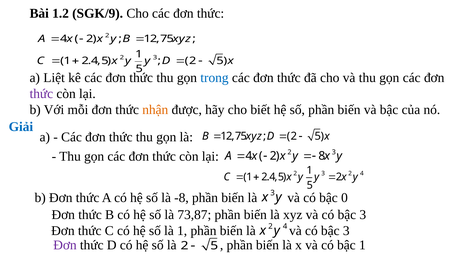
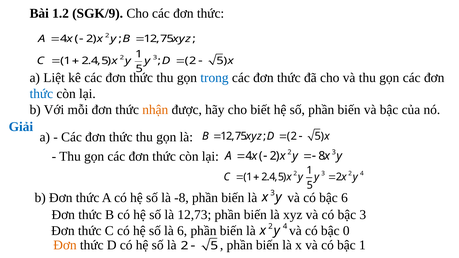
thức colour: purple -> blue (41, 94)
bậc 0: 0 -> 6 (344, 198)
73,87: 73,87 -> 12,73 (194, 215)
là 1: 1 -> 6 (182, 231)
3: 3 -> 0 (346, 231)
Đơn colour: purple -> orange (65, 245)
